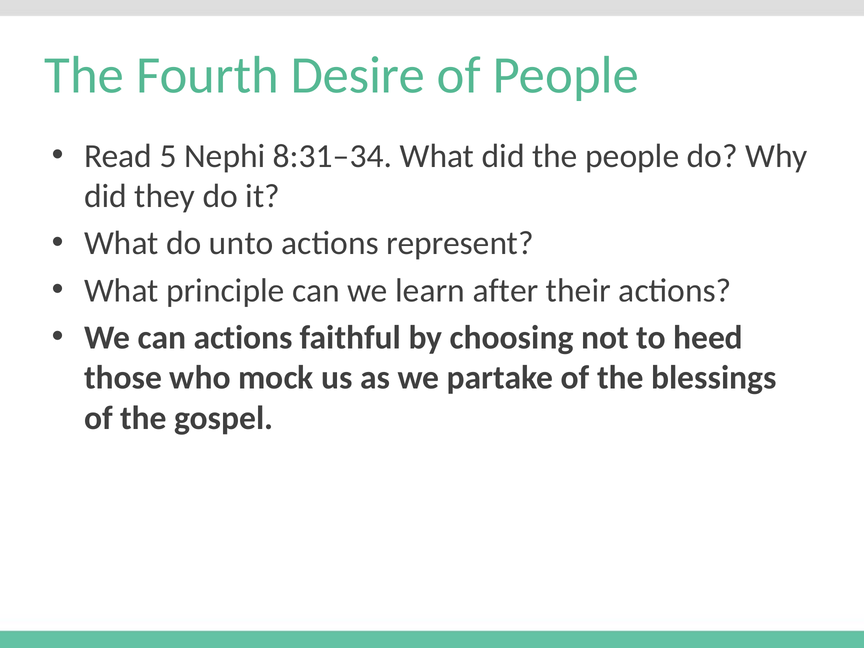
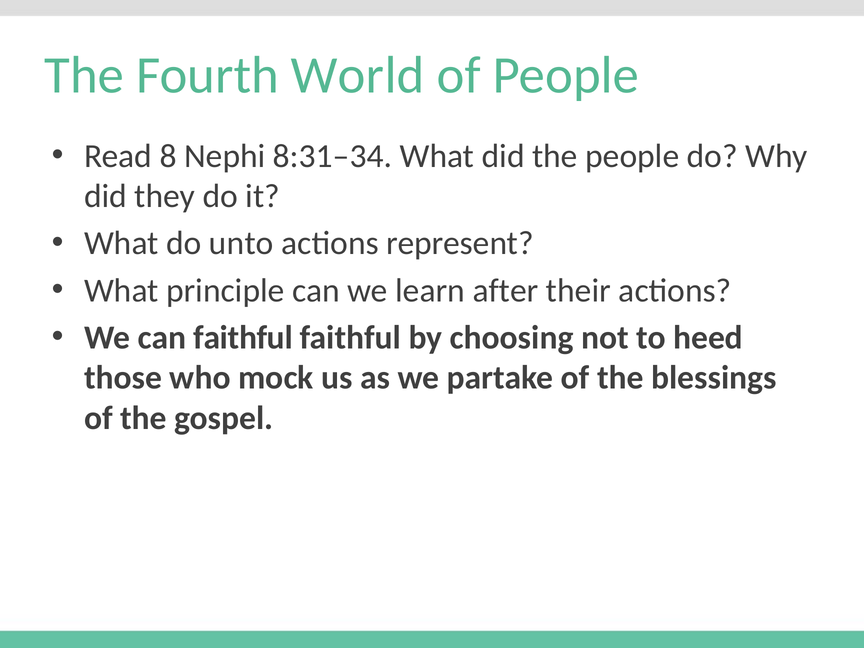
Desire: Desire -> World (358, 75)
5: 5 -> 8 (168, 156)
can actions: actions -> faithful (243, 338)
